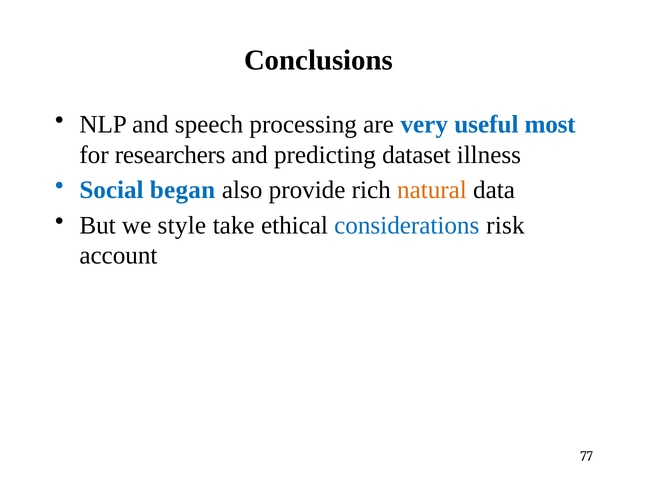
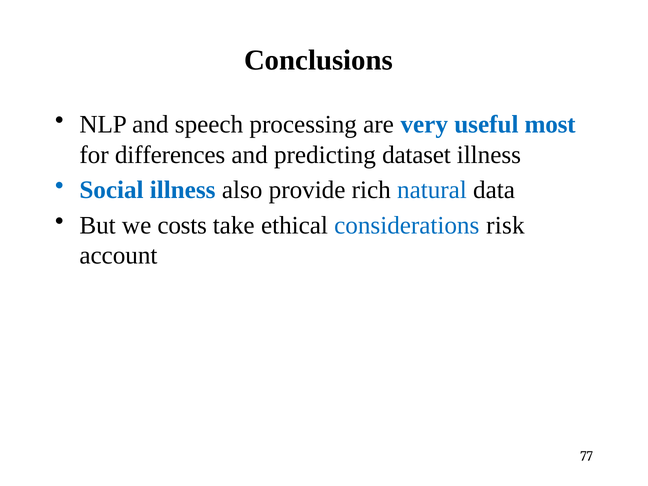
researchers: researchers -> differences (170, 155)
Social began: began -> illness (183, 190)
natural colour: orange -> blue (432, 190)
style: style -> costs (182, 225)
